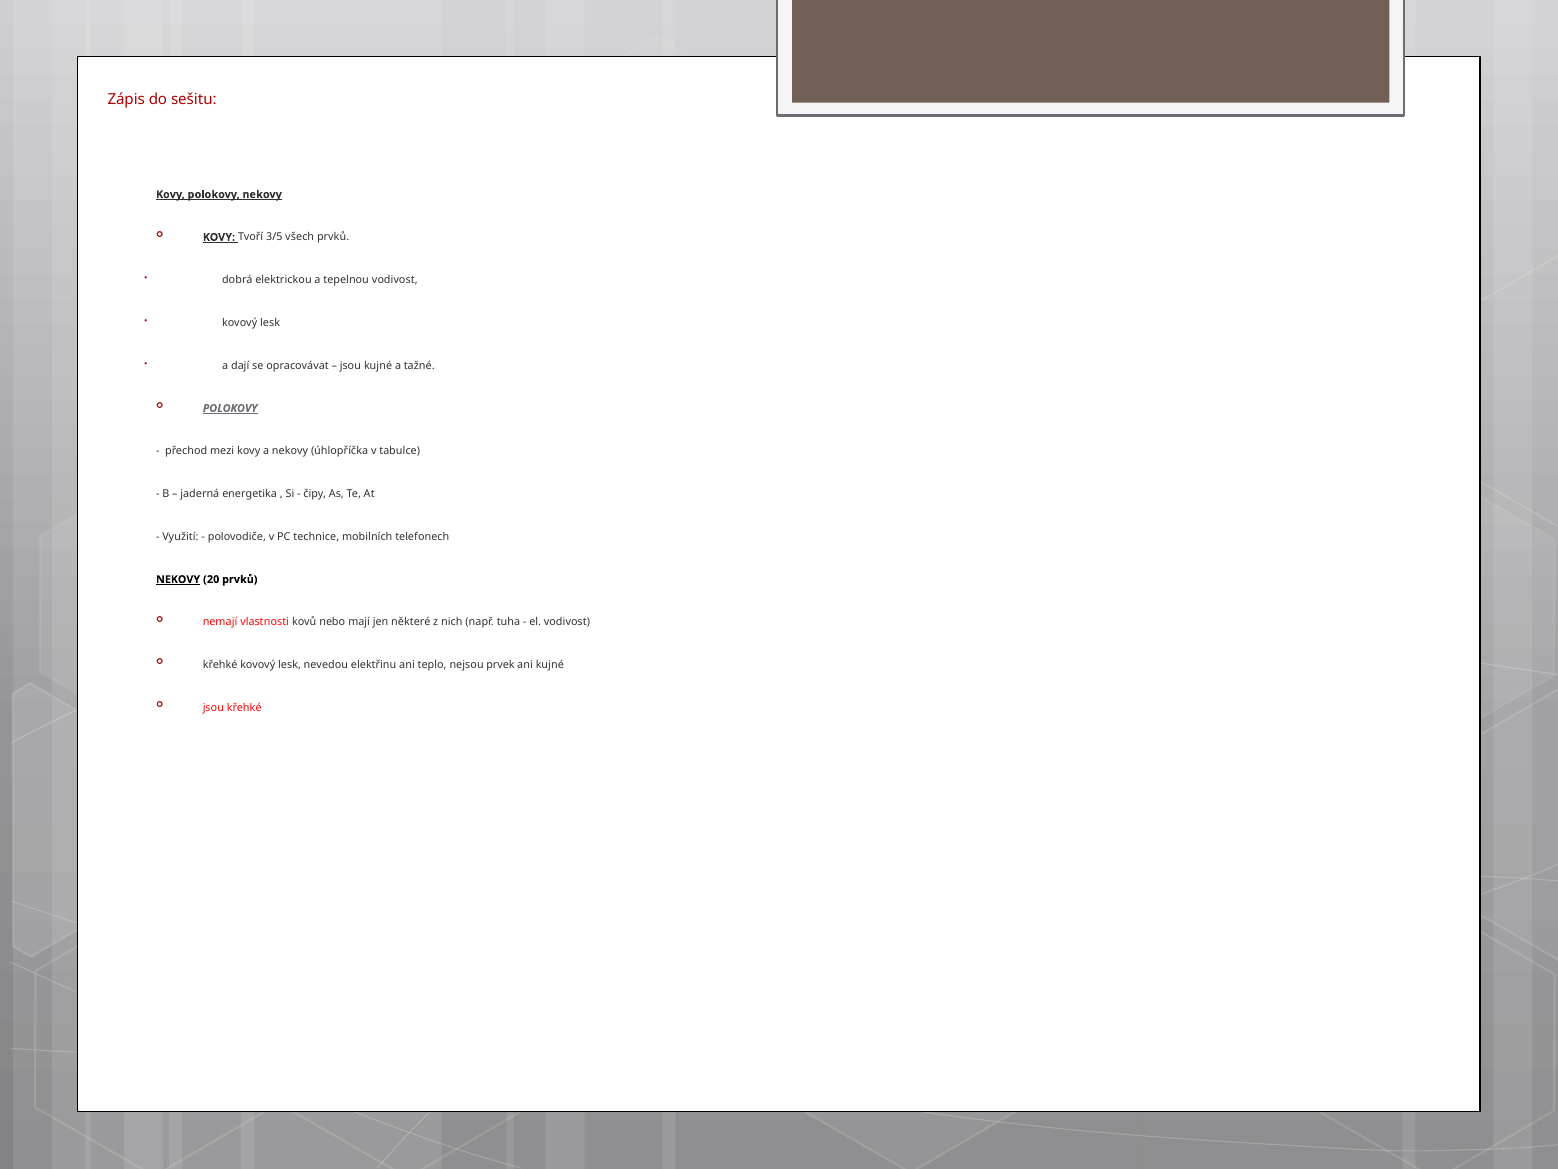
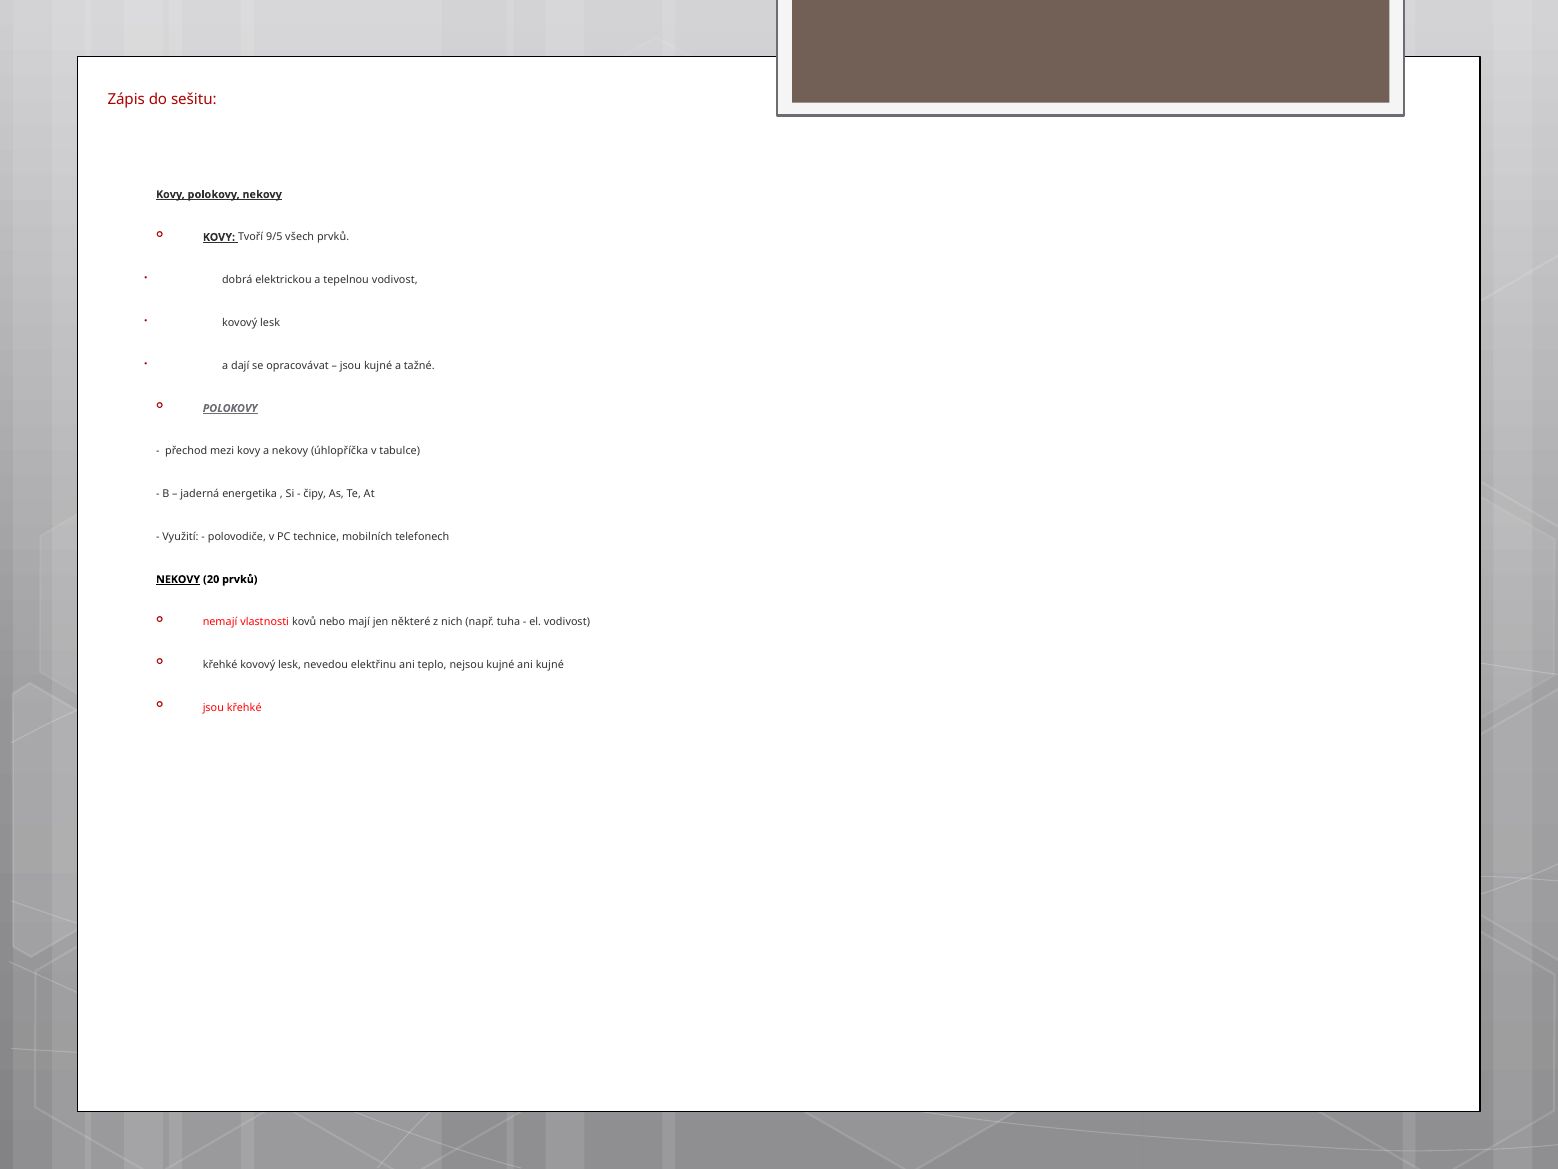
3/5: 3/5 -> 9/5 (274, 237)
nejsou prvek: prvek -> kujné (500, 665)
